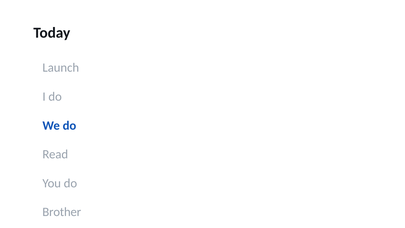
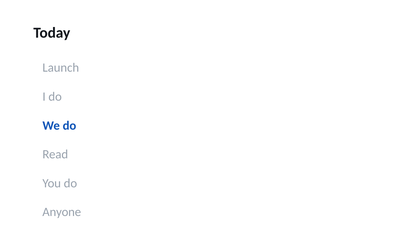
Brother: Brother -> Anyone (62, 212)
